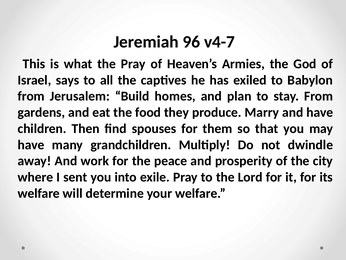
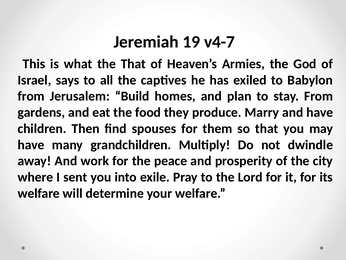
96: 96 -> 19 (191, 42)
the Pray: Pray -> That (133, 64)
